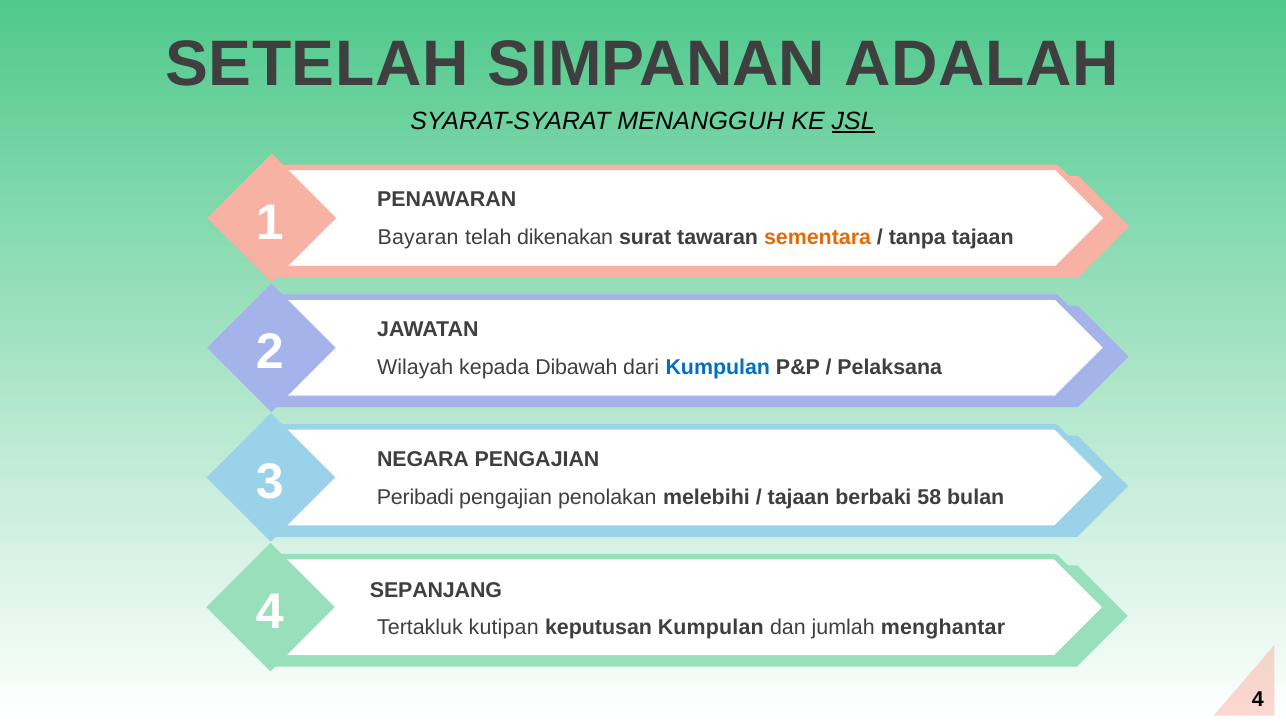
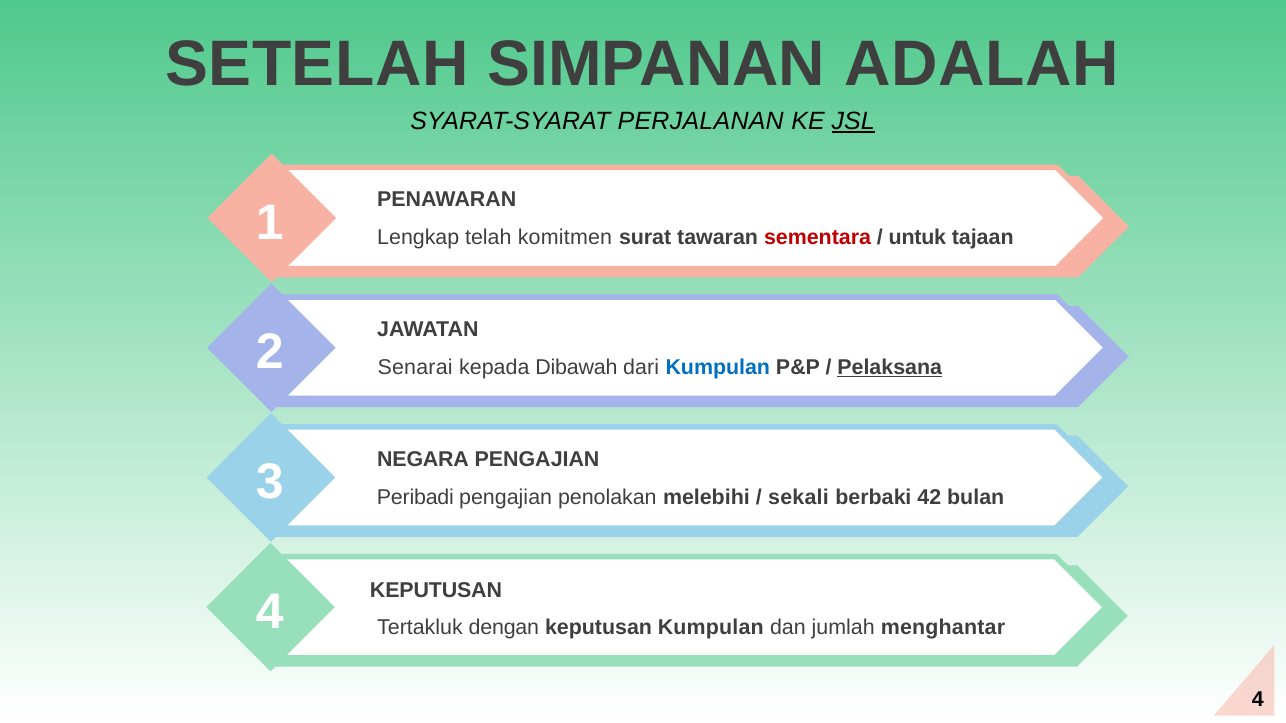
MENANGGUH: MENANGGUH -> PERJALANAN (701, 122)
Bayaran: Bayaran -> Lengkap (418, 238)
dikenakan: dikenakan -> komitmen (565, 238)
sementara colour: orange -> red (818, 238)
tanpa: tanpa -> untuk (917, 238)
Wilayah: Wilayah -> Senarai (415, 368)
Pelaksana underline: none -> present (890, 368)
tajaan: tajaan -> sekali (798, 498)
58: 58 -> 42 (929, 498)
4 SEPANJANG: SEPANJANG -> KEPUTUSAN (436, 590)
kutipan: kutipan -> dengan (504, 628)
